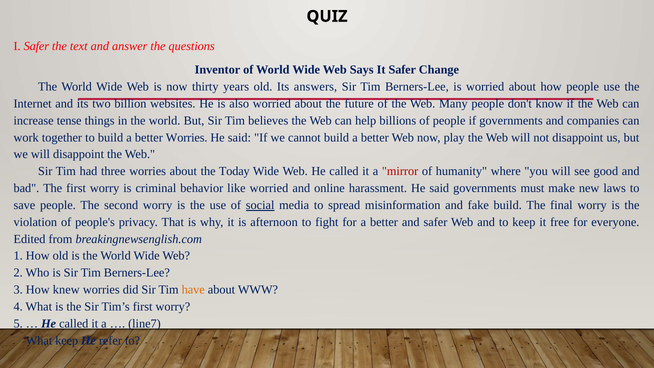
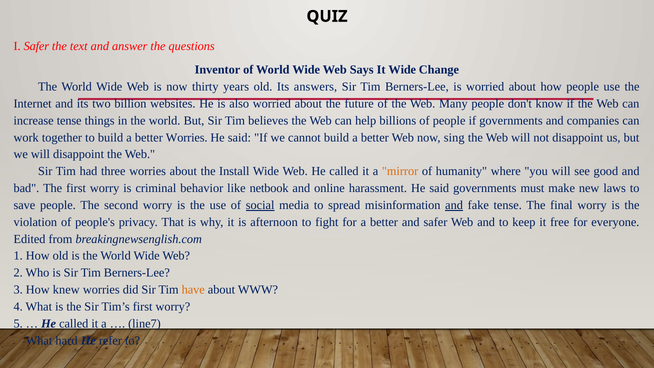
It Safer: Safer -> Wide (402, 70)
play: play -> sing (454, 137)
Today: Today -> Install (234, 171)
mirror colour: red -> orange (400, 171)
like worried: worried -> netbook (269, 188)
and underline: none -> present (454, 205)
fake build: build -> tense (508, 205)
What keep: keep -> hard (67, 340)
